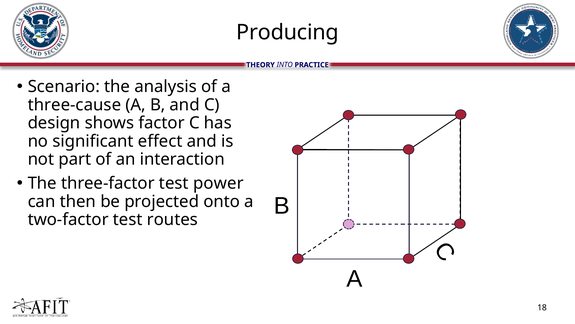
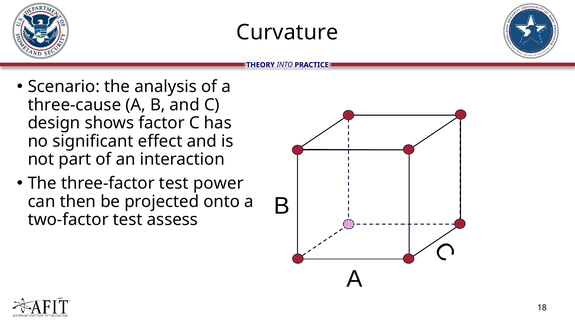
Producing: Producing -> Curvature (287, 32)
routes: routes -> assess (172, 219)
